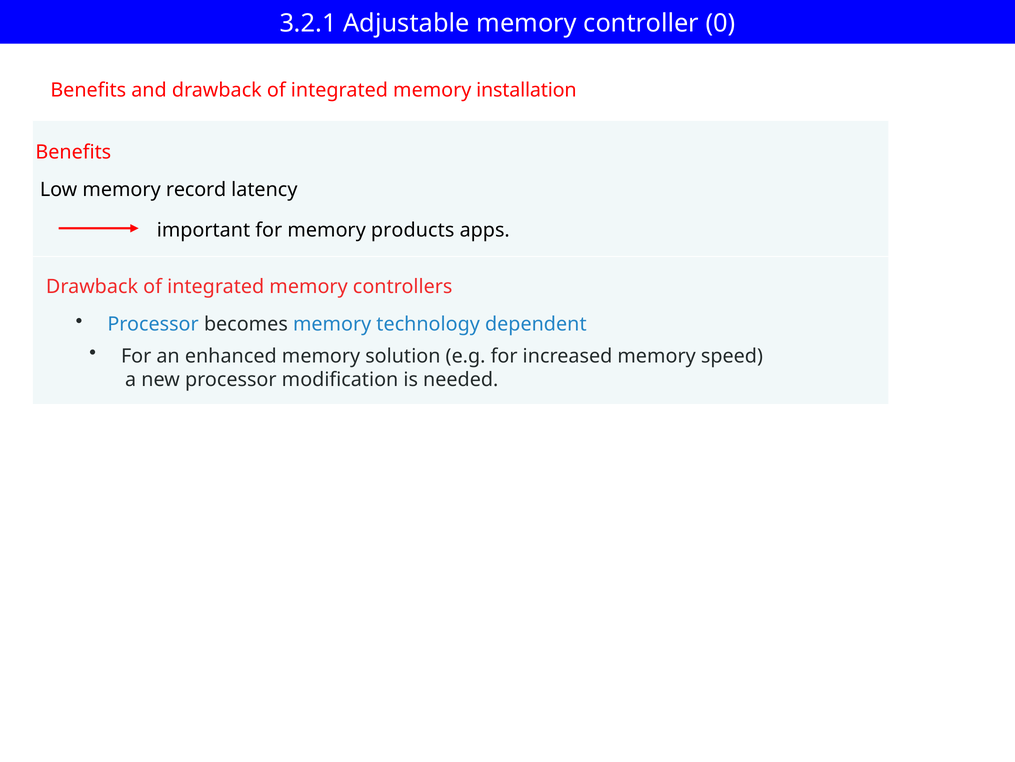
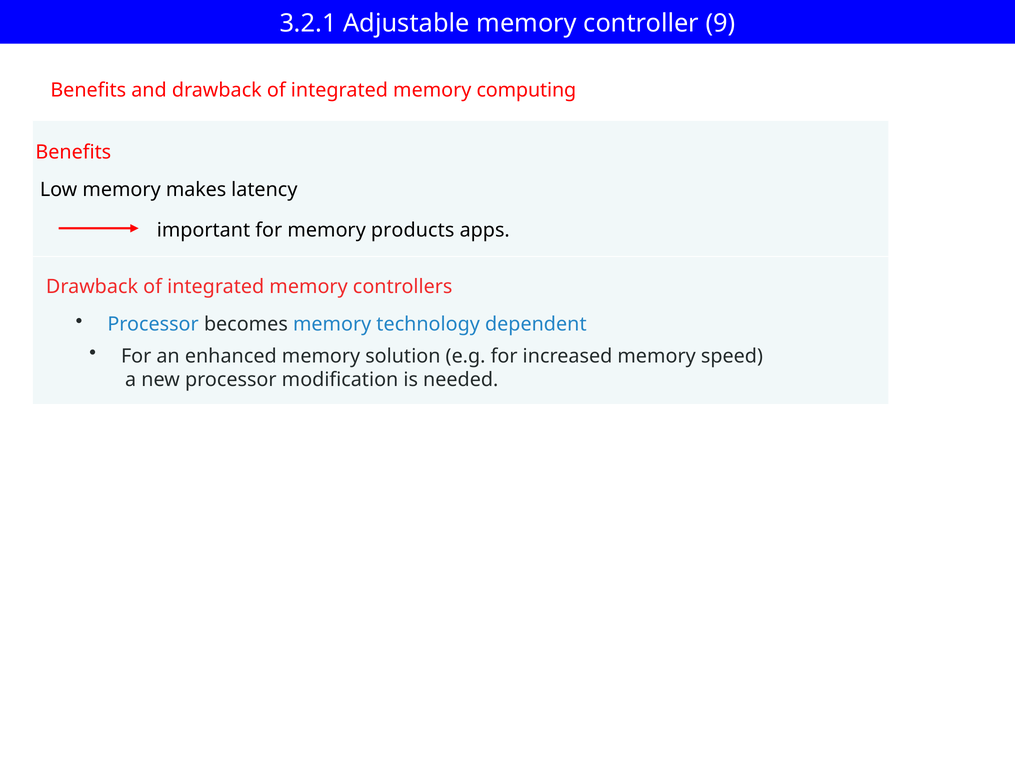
0: 0 -> 9 (720, 24)
installation: installation -> computing (526, 90)
record: record -> makes (196, 190)
